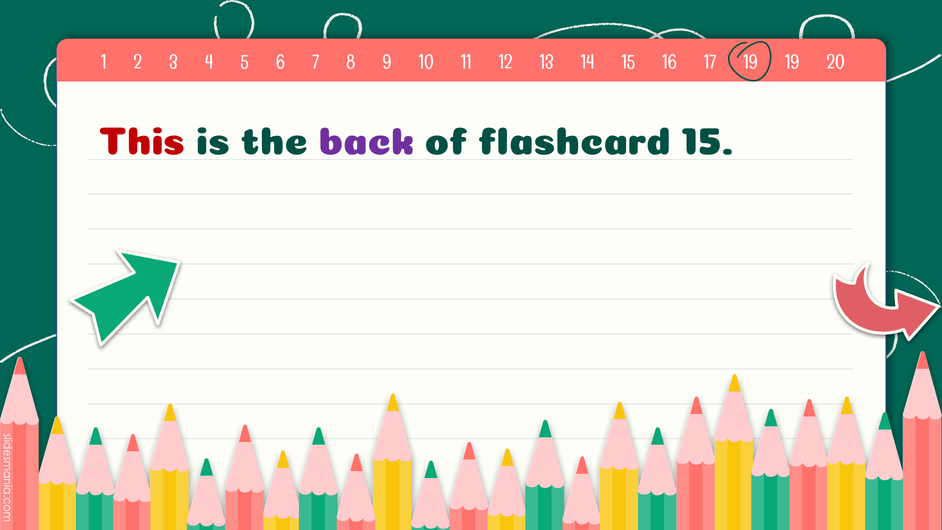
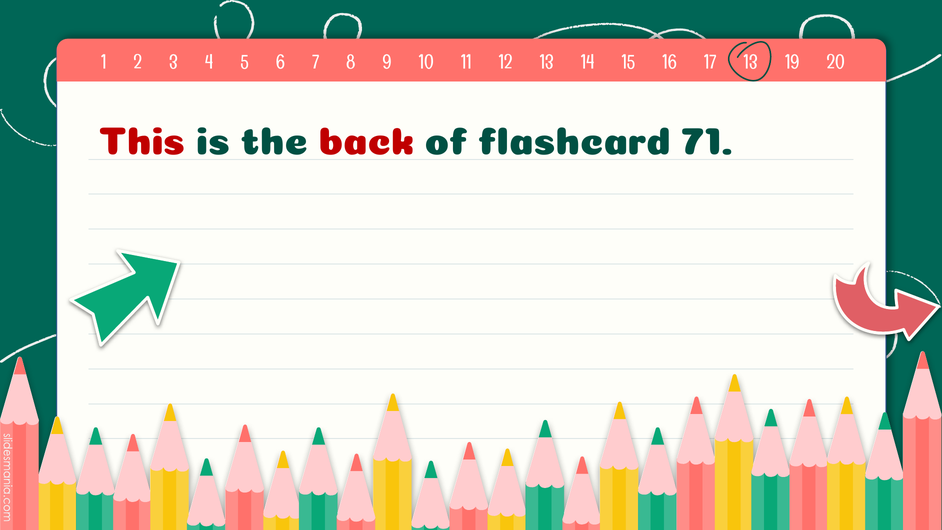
19: 19 -> 13 (751, 62)
back colour: purple -> red (366, 142)
flashcard 15: 15 -> 71 (707, 142)
